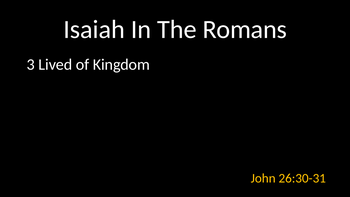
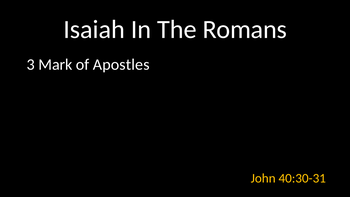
Lived: Lived -> Mark (55, 64)
Kingdom: Kingdom -> Apostles (121, 64)
26:30-31: 26:30-31 -> 40:30-31 (302, 178)
